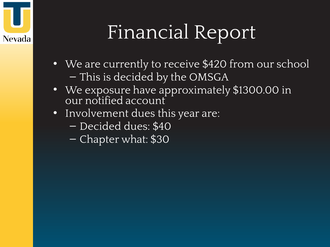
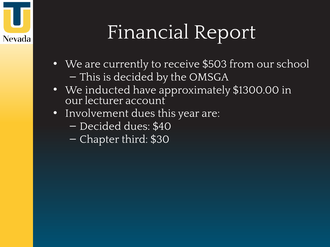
$420: $420 -> $503 (215, 64)
exposure: exposure -> inducted (108, 90)
notified: notified -> lecturer (104, 101)
what: what -> third (135, 139)
